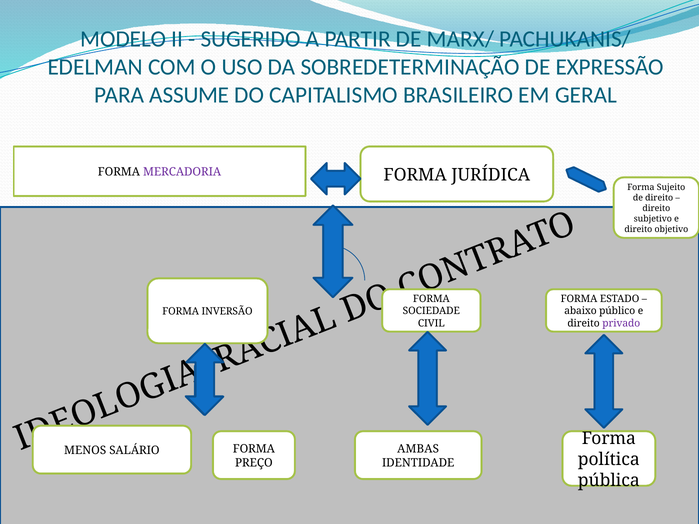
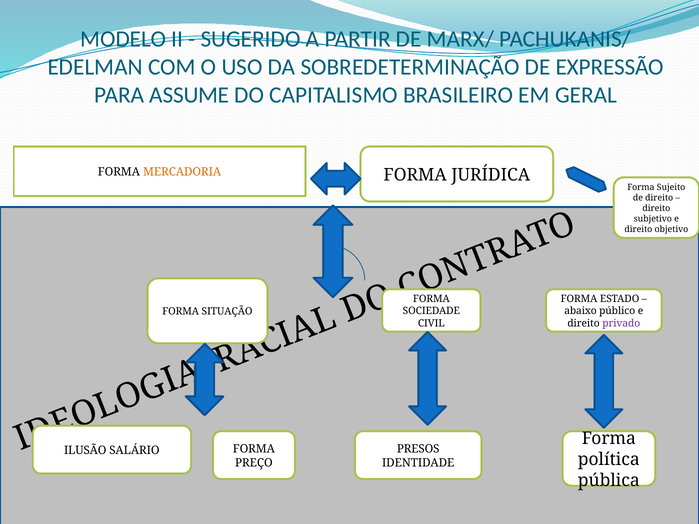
MERCADORIA colour: purple -> orange (182, 172)
INVERSÃO: INVERSÃO -> SITUAÇÃO (227, 312)
AMBAS: AMBAS -> PRESOS (418, 449)
MENOS: MENOS -> ILUSÃO (85, 451)
